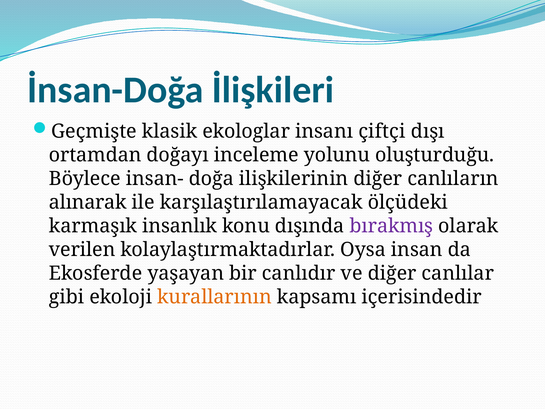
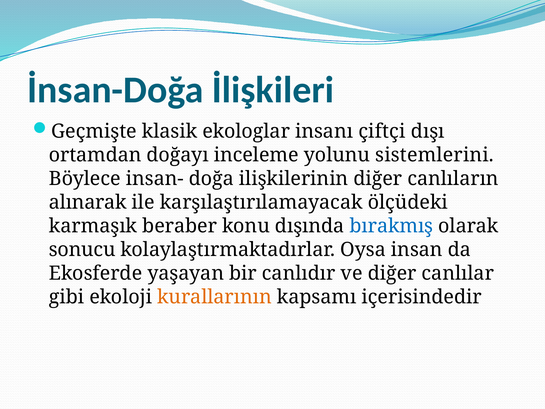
oluşturduğu: oluşturduğu -> sistemlerini (435, 155)
insanlık: insanlık -> beraber (180, 226)
bırakmış colour: purple -> blue (391, 226)
verilen: verilen -> sonucu (82, 250)
